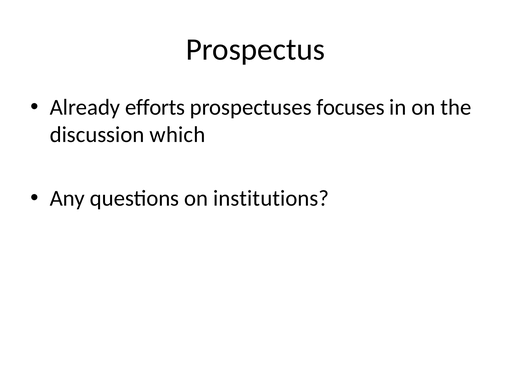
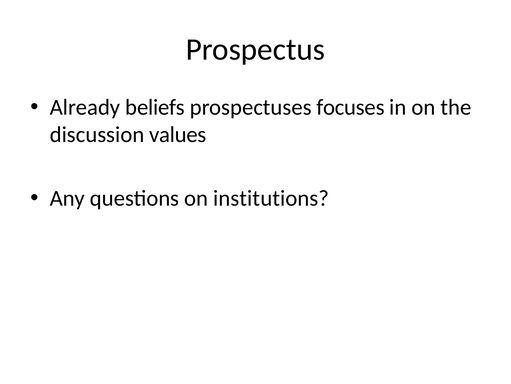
efforts: efforts -> beliefs (155, 107)
which: which -> values (178, 134)
